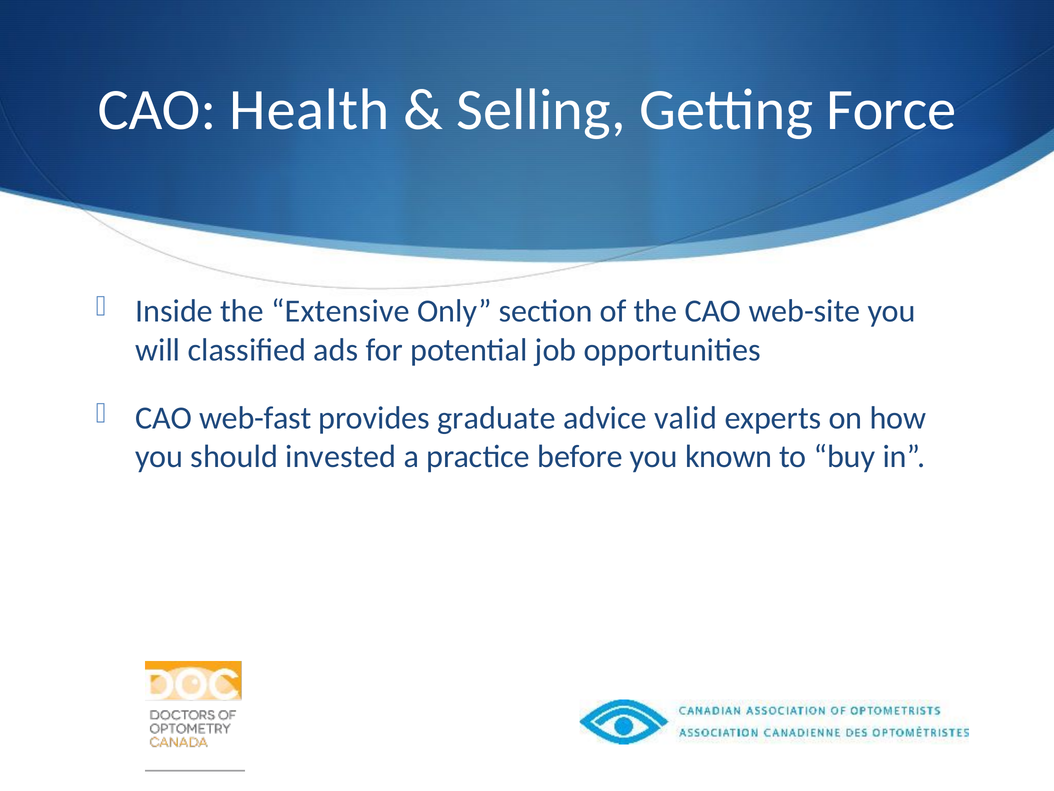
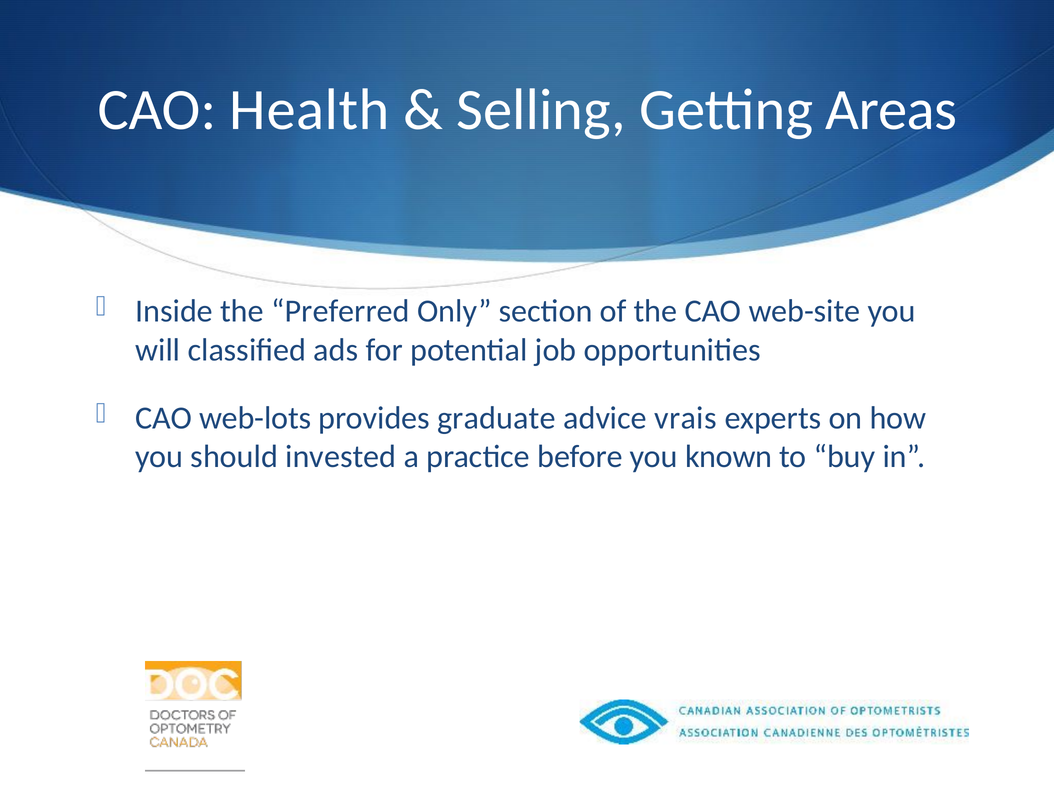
Force: Force -> Areas (891, 110)
Extensive: Extensive -> Preferred (340, 311)
web-fast: web-fast -> web-lots (255, 418)
valid: valid -> vrais (686, 418)
